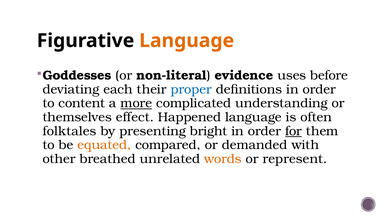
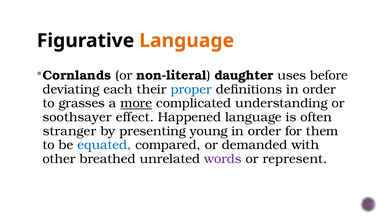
Goddesses: Goddesses -> Cornlands (77, 75)
evidence: evidence -> daughter (244, 75)
content: content -> grasses (82, 103)
themselves: themselves -> soothsayer (77, 117)
folktales: folktales -> stranger (70, 131)
bright: bright -> young (209, 131)
for underline: present -> none (294, 131)
equated colour: orange -> blue (104, 145)
words colour: orange -> purple (223, 159)
